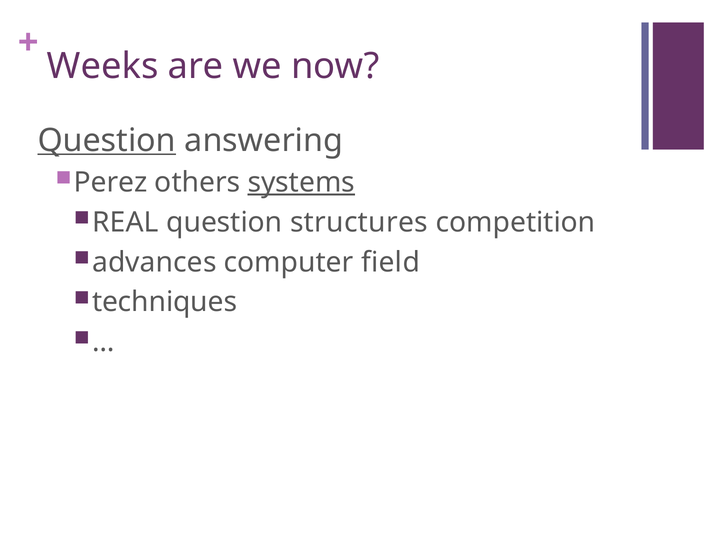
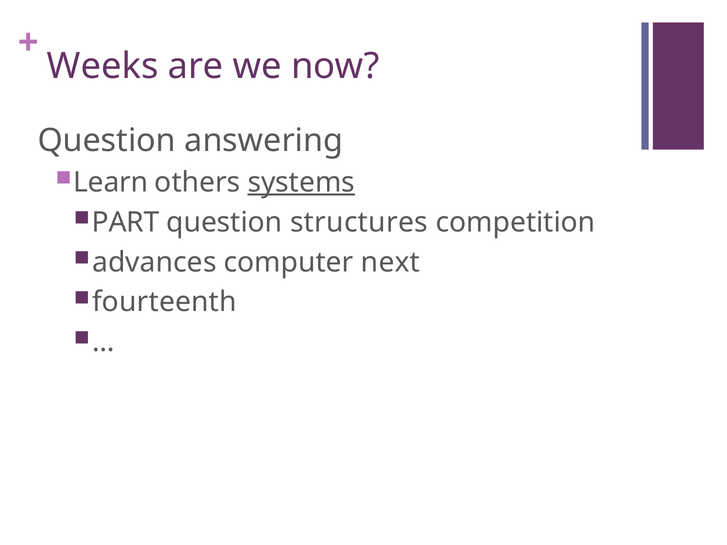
Question underline: present -> none (107, 140)
Perez: Perez -> Learn (111, 183)
REAL: REAL -> PART (126, 222)
field: field -> next (391, 262)
techniques: techniques -> fourteenth (164, 302)
